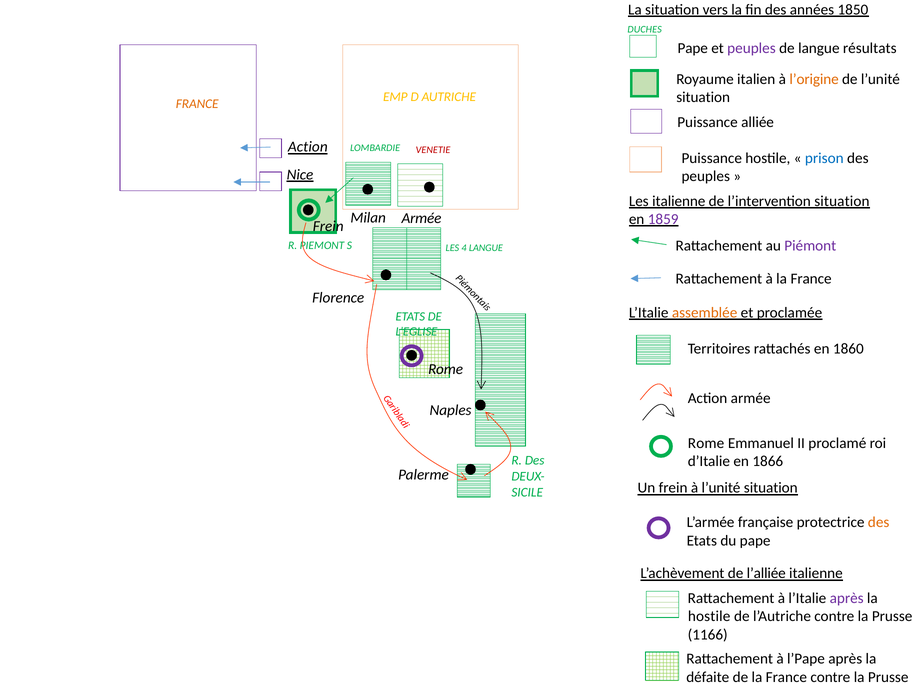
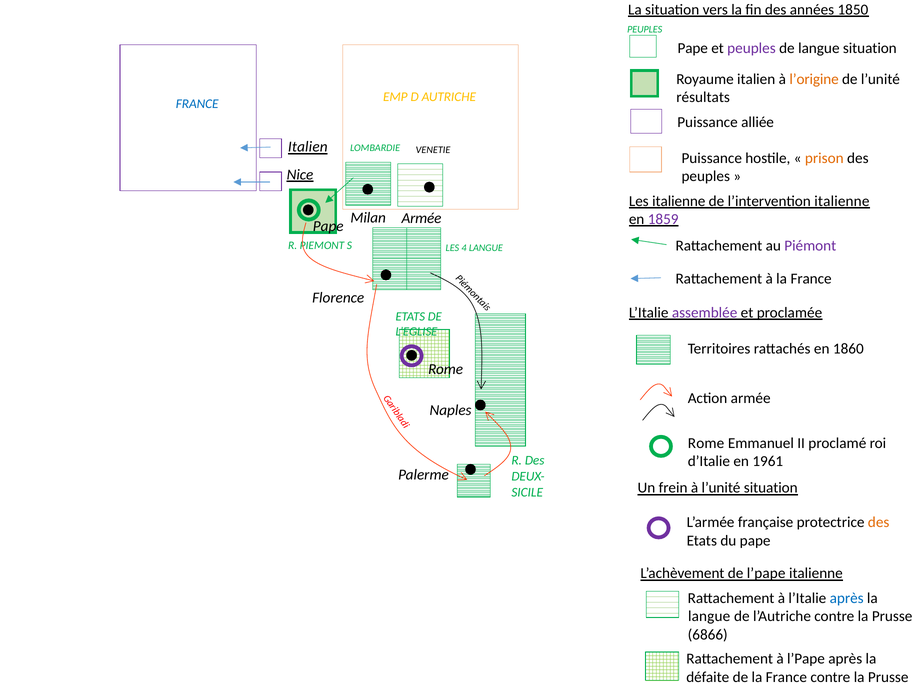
DUCHES: DUCHES -> PEUPLES (645, 30)
langue résultats: résultats -> situation (870, 49)
situation: situation -> résultats (703, 97)
FRANCE colour: orange -> blue (197, 104)
Action: Action -> Italien (308, 147)
VENETIE colour: red -> black (433, 150)
prison colour: blue -> orange (824, 158)
l’intervention situation: situation -> italienne (842, 201)
Frein: Frein -> Pape (328, 227)
assemblée colour: orange -> purple (705, 313)
1866: 1866 -> 1961 (768, 462)
de l’alliée: l’alliée -> l’pape (766, 574)
après colour: purple -> blue (847, 599)
hostile: hostile -> langue (709, 617)
1166: 1166 -> 6866 (708, 635)
